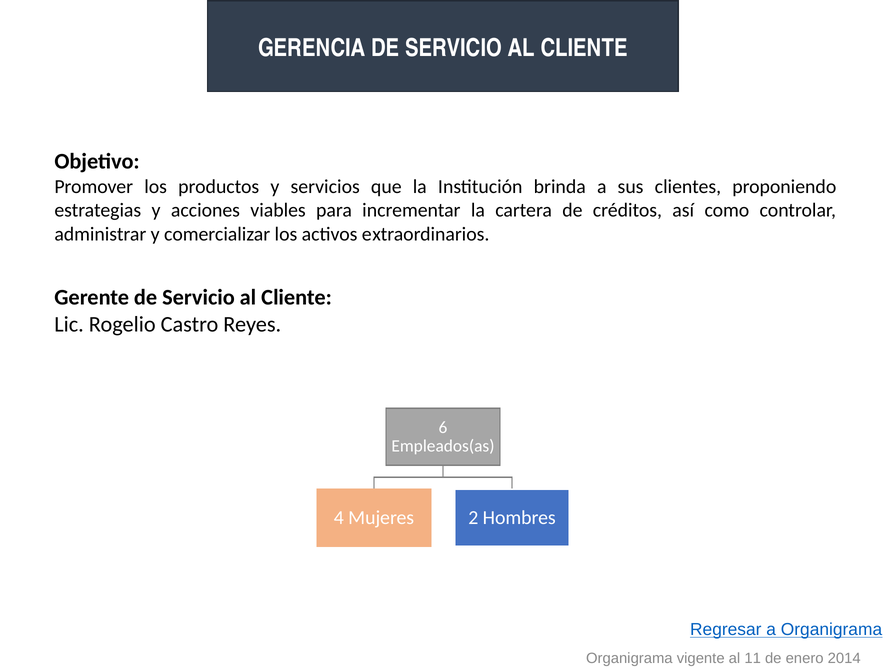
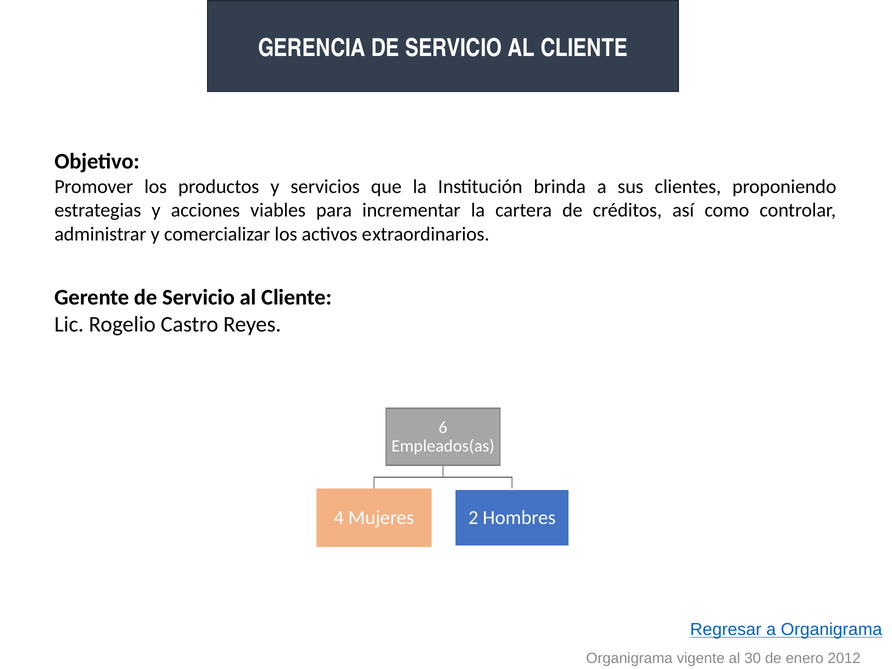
11: 11 -> 30 (753, 658)
2014: 2014 -> 2012 (844, 658)
